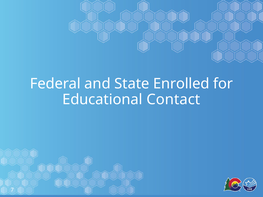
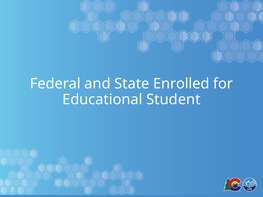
Contact: Contact -> Student (173, 100)
